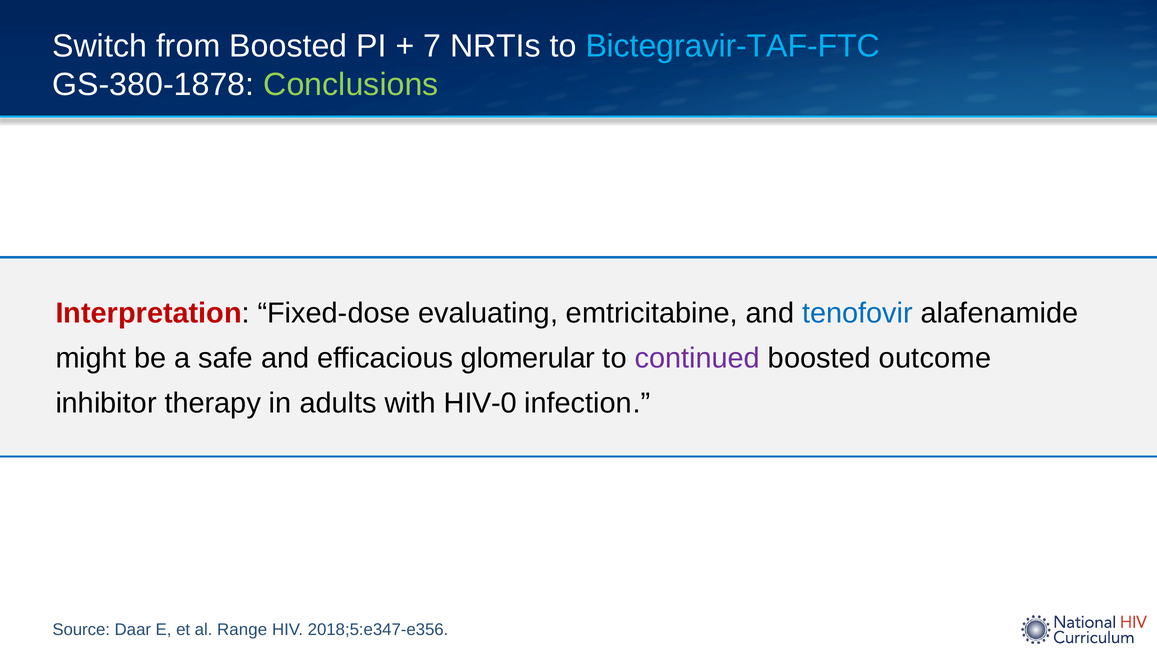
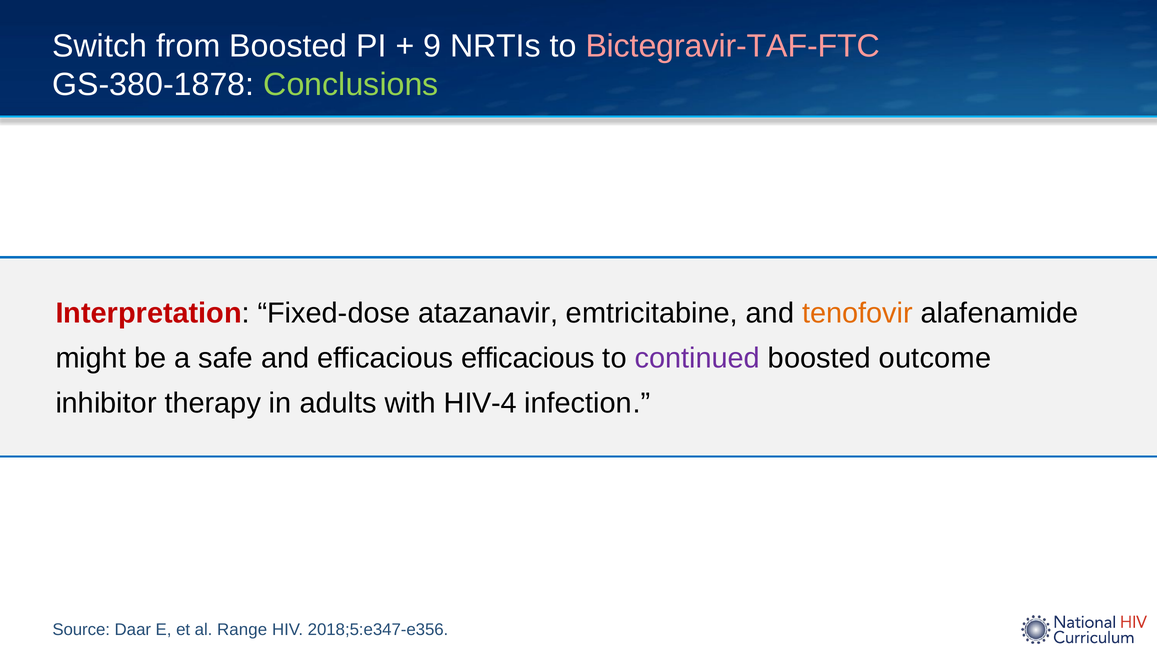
7: 7 -> 9 (432, 46)
Bictegravir-TAF-FTC colour: light blue -> pink (733, 46)
evaluating: evaluating -> atazanavir (488, 313)
tenofovir colour: blue -> orange (858, 313)
efficacious glomerular: glomerular -> efficacious (528, 358)
HIV-0: HIV-0 -> HIV-4 (480, 403)
